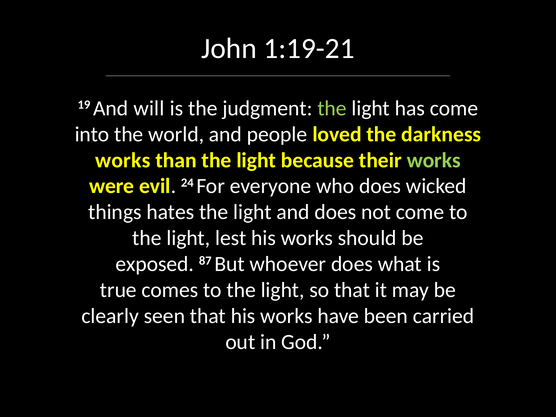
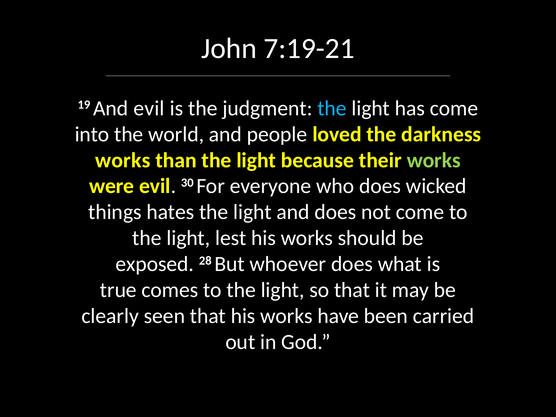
1:19-21: 1:19-21 -> 7:19-21 (309, 49)
And will: will -> evil (149, 108)
the colour: light green -> light blue (332, 108)
24: 24 -> 30 (187, 183)
87: 87 -> 28 (205, 261)
